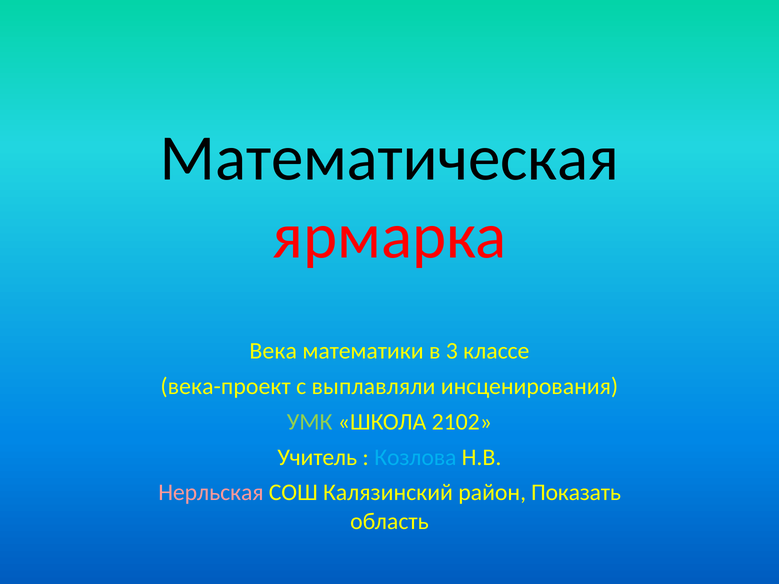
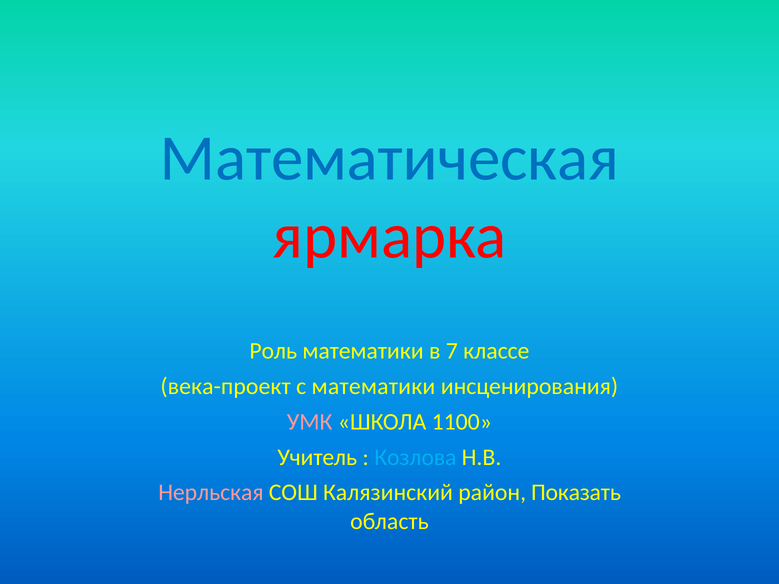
Математическая colour: black -> blue (389, 159)
Века: Века -> Роль (273, 351)
3: 3 -> 7 (452, 351)
с выплавляли: выплавляли -> математики (373, 386)
УМК colour: light green -> pink (310, 422)
2102: 2102 -> 1100 (462, 422)
